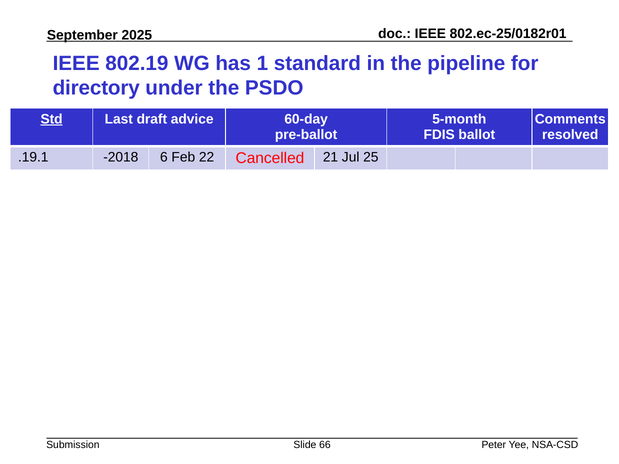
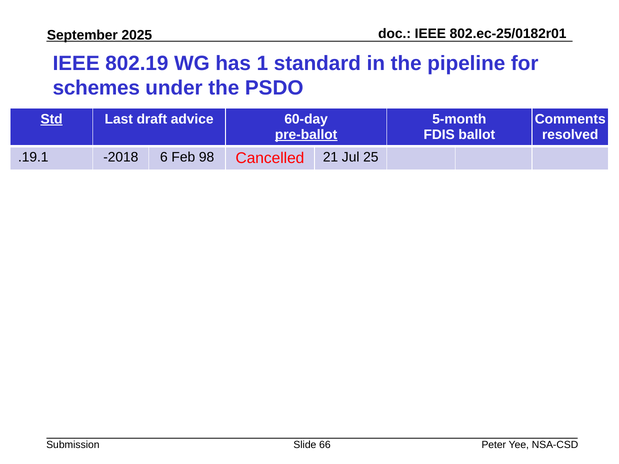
directory: directory -> schemes (96, 88)
pre-ballot underline: none -> present (306, 135)
22: 22 -> 98 (207, 157)
